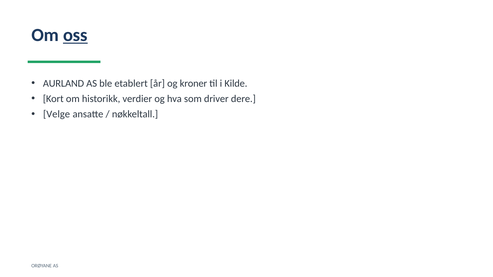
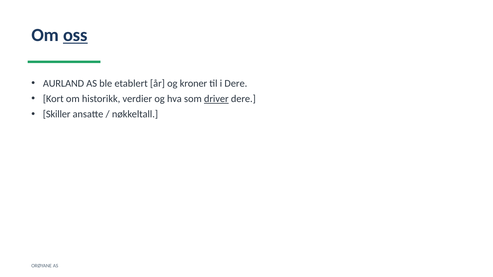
i Kilde: Kilde -> Dere (236, 83)
driver underline: none -> present (216, 99)
Velge: Velge -> Skiller (57, 114)
